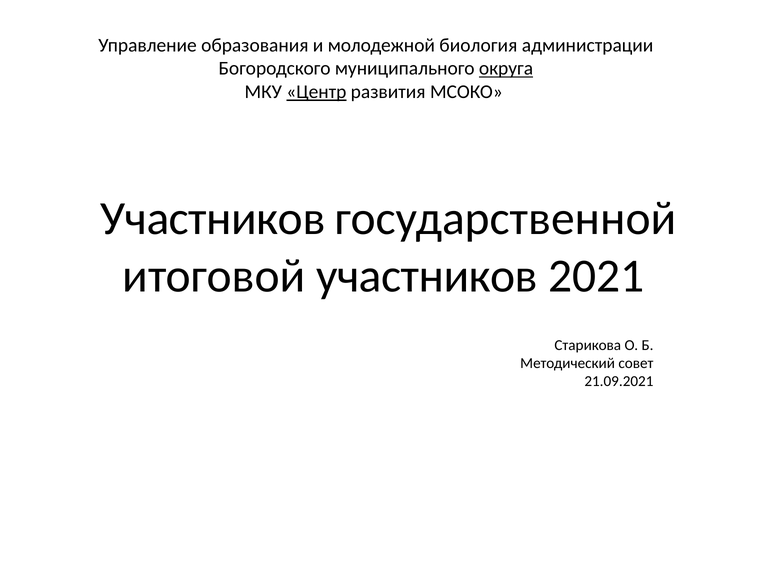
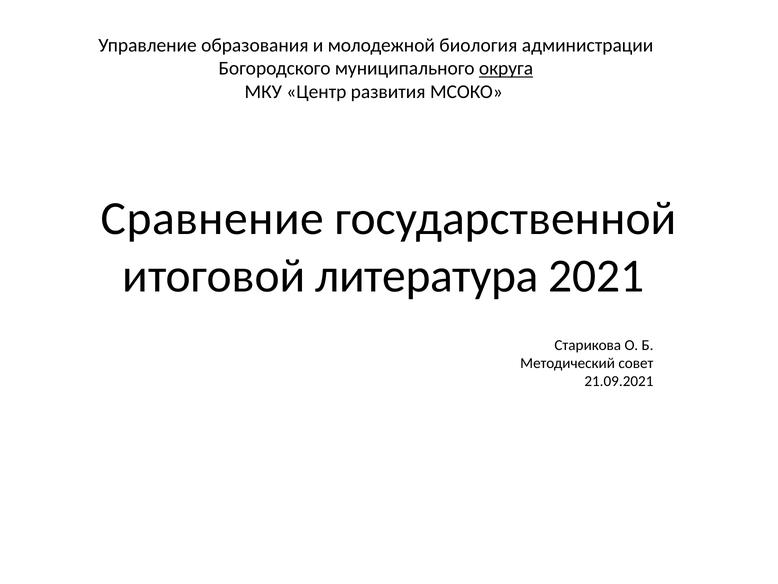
Центр underline: present -> none (316, 92)
Участников: Участников -> Сравнение (212, 219)
итоговой участников: участников -> литература (427, 276)
